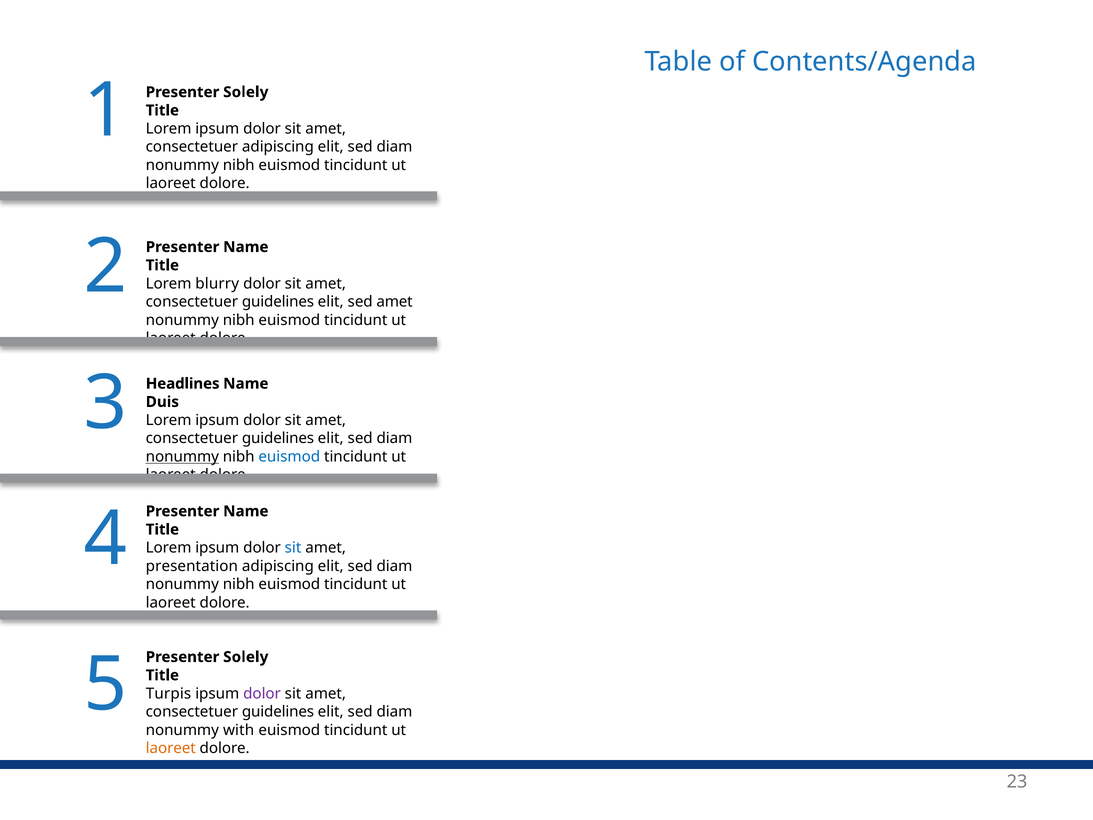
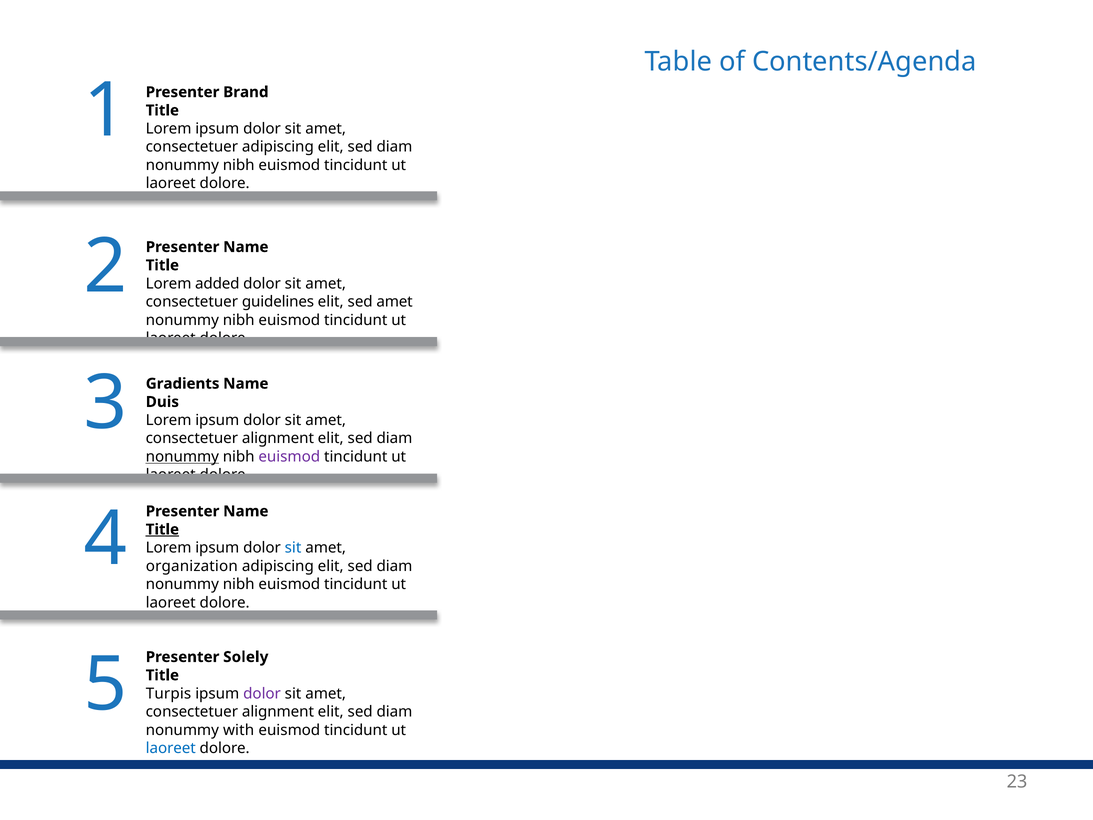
Solely: Solely -> Brand (246, 92)
blurry: blurry -> added (217, 283)
Headlines: Headlines -> Gradients (183, 384)
guidelines: guidelines -> alignment (278, 438)
euismod colour: blue -> purple (289, 457)
Title underline: none -> present (162, 529)
presentation: presentation -> organization (192, 566)
guidelines: guidelines -> alignment (278, 712)
laoreet colour: orange -> blue (171, 748)
